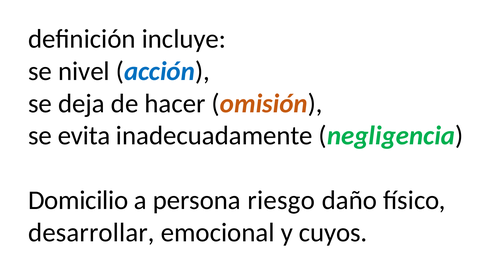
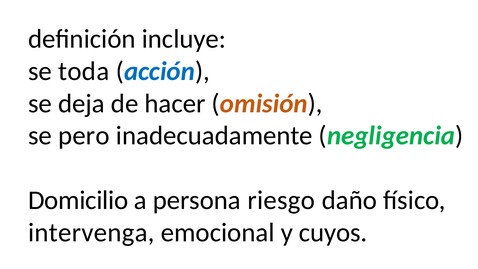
nivel: nivel -> toda (84, 71)
evita: evita -> pero (84, 136)
desarrollar: desarrollar -> intervenga (91, 232)
